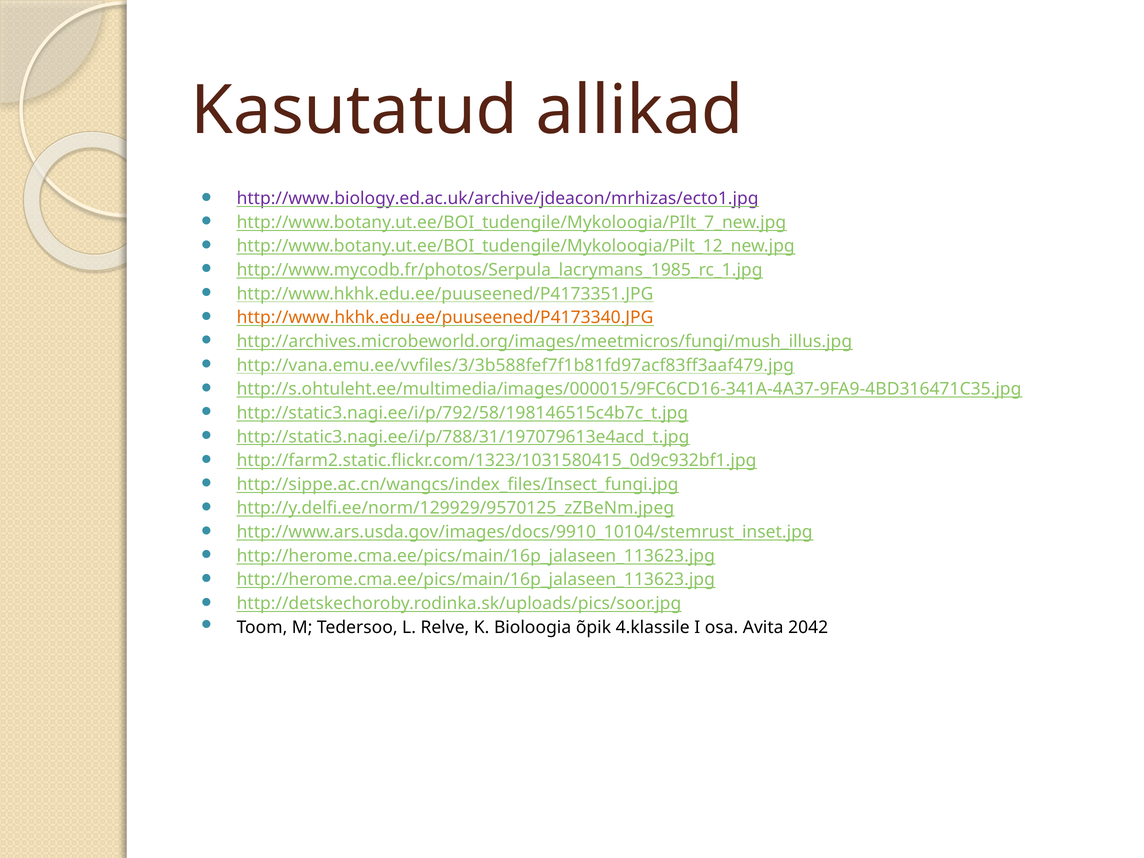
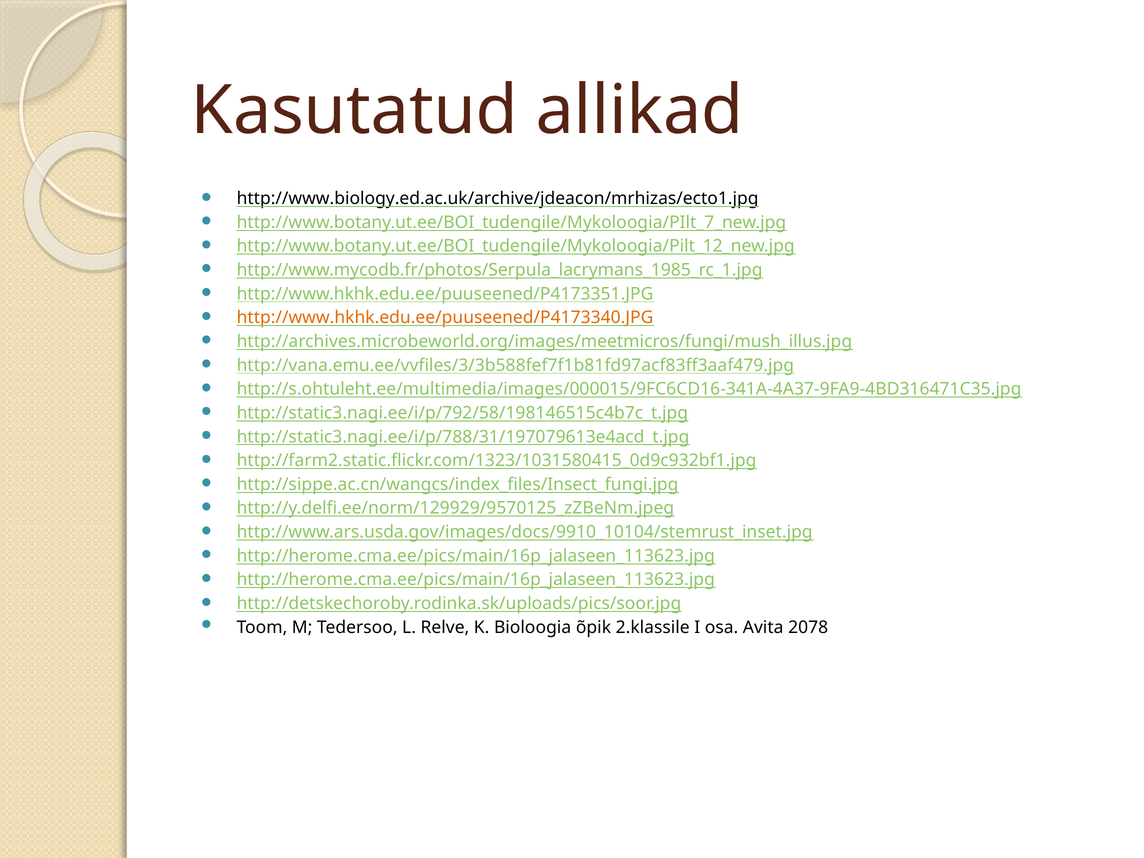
http://www.biology.ed.ac.uk/archive/jdeacon/mrhizas/ecto1.jpg colour: purple -> black (498, 198)
4.klassile: 4.klassile -> 2.klassile (653, 627)
2042: 2042 -> 2078 (808, 627)
